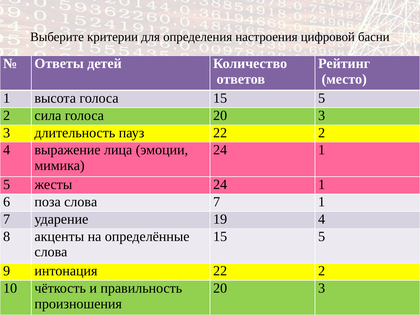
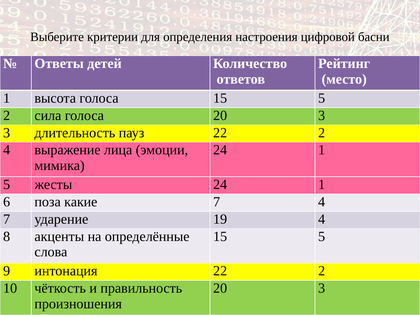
поза слова: слова -> какие (81, 202)
7 1: 1 -> 4 (322, 202)
